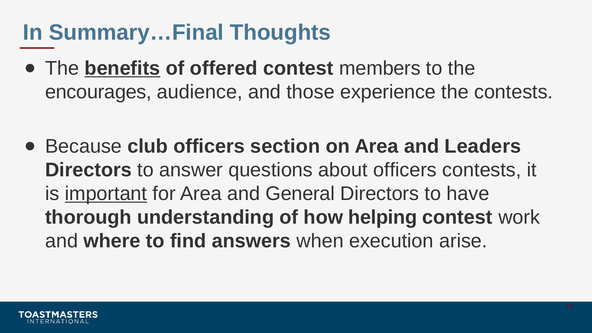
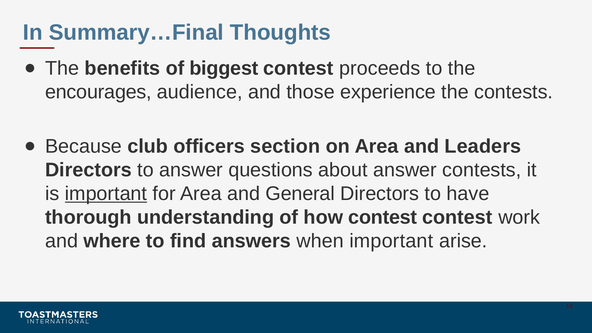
benefits underline: present -> none (122, 68)
offered: offered -> biggest (224, 68)
members: members -> proceeds (380, 68)
about officers: officers -> answer (405, 170)
how helping: helping -> contest (383, 217)
when execution: execution -> important (391, 241)
